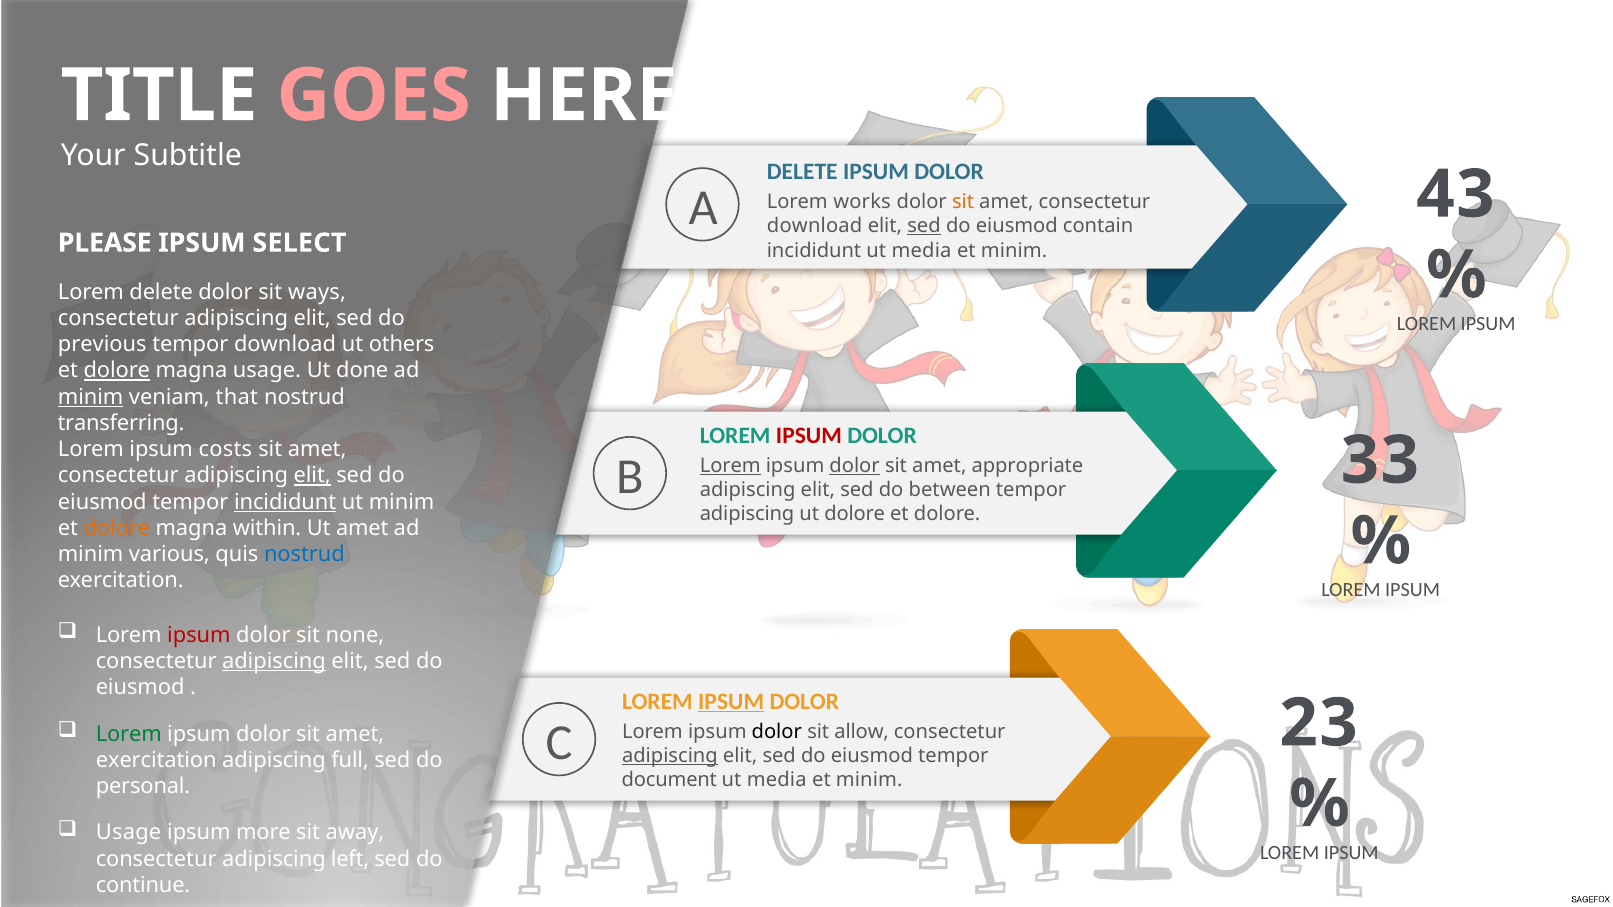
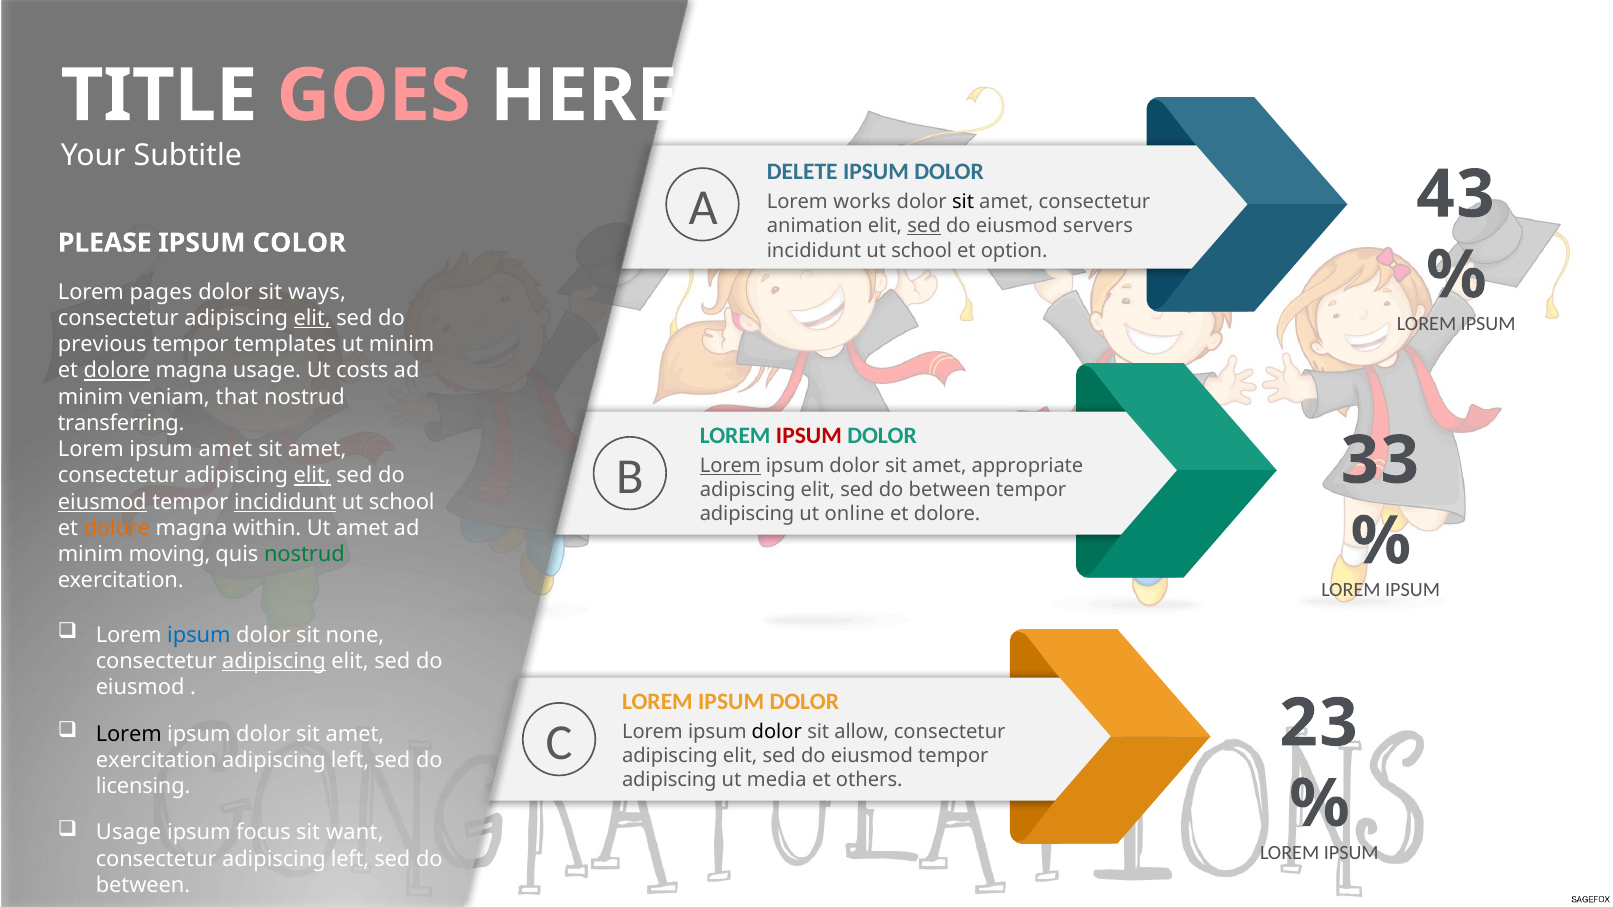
sit colour: orange -> black (963, 202)
download: download -> animation (815, 226)
contain: contain -> servers (1098, 226)
SELECT: SELECT -> COLOR (299, 243)
media: media -> school (922, 250)
minim: minim -> option (1014, 250)
Lorem delete: delete -> pages (161, 292)
elit underline: none -> present (312, 318)
tempor download: download -> templates (285, 345)
ut others: others -> minim (402, 345)
done: done -> costs (362, 371)
minim underline: present -> none (91, 397)
ipsum costs: costs -> amet (225, 449)
dolor underline: present -> none (855, 466)
eiusmod underline: none -> present (102, 502)
minim: minim -> school (402, 502)
ut dolore: dolore -> online (854, 514)
various: various -> moving (169, 554)
nostrud colour: blue -> green (304, 554)
ipsum colour: red -> blue (199, 635)
IPSUM underline: present -> none (731, 702)
Lorem colour: green -> black (129, 734)
adipiscing underline: present -> none (670, 756)
full: full -> left (350, 760)
document: document -> adipiscing (669, 780)
minim: minim -> others (869, 780)
personal: personal -> licensing (143, 787)
more: more -> focus (263, 833)
away: away -> want (355, 833)
continue: continue -> between (143, 886)
